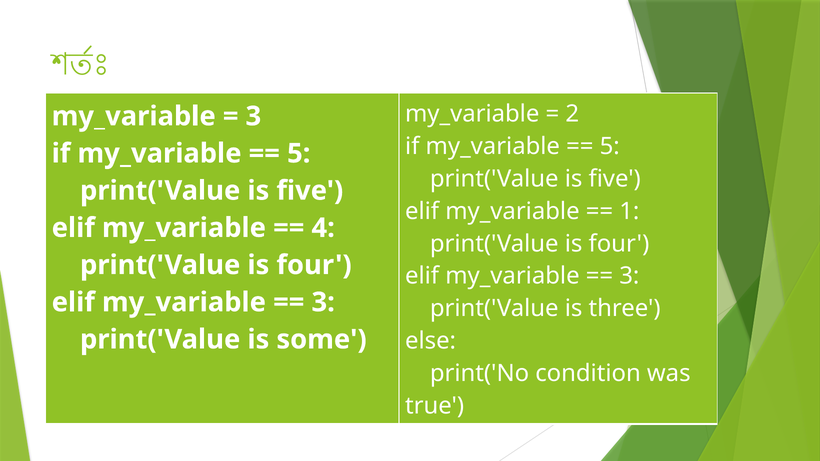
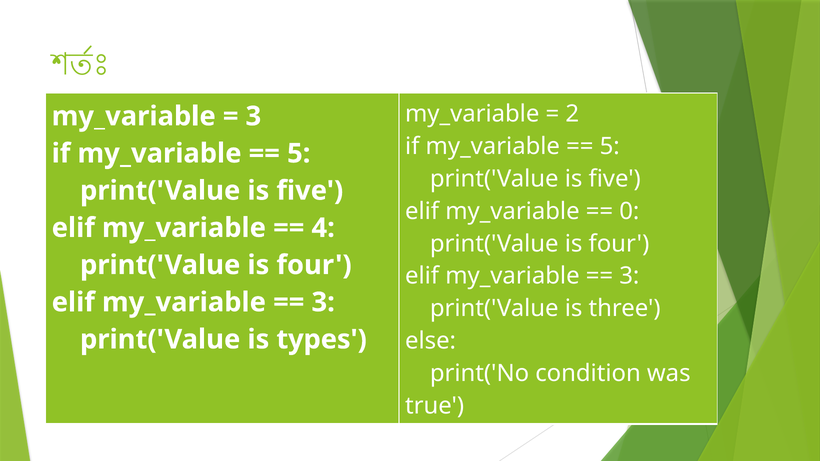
1: 1 -> 0 (629, 211)
some: some -> types (322, 340)
